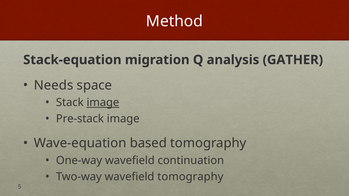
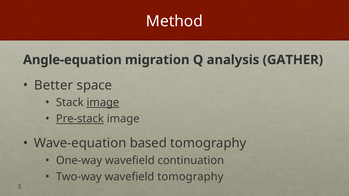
Stack-equation: Stack-equation -> Angle-equation (72, 60)
Needs: Needs -> Better (54, 85)
Pre-stack underline: none -> present (80, 119)
